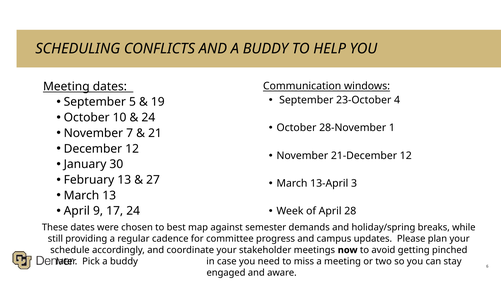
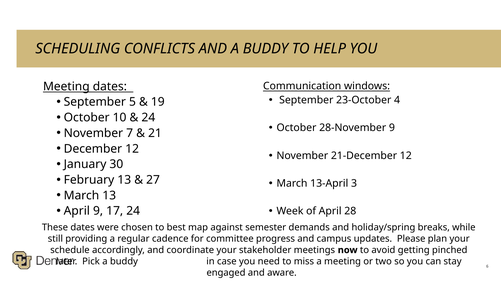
28-November 1: 1 -> 9 (392, 128)
